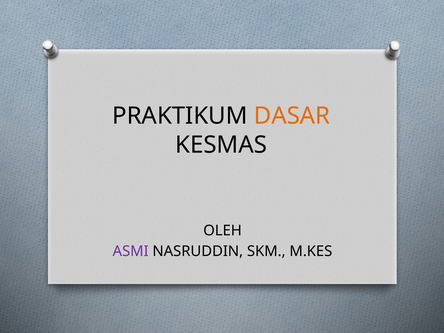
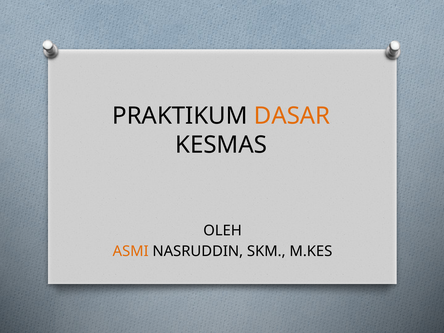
ASMI colour: purple -> orange (131, 251)
